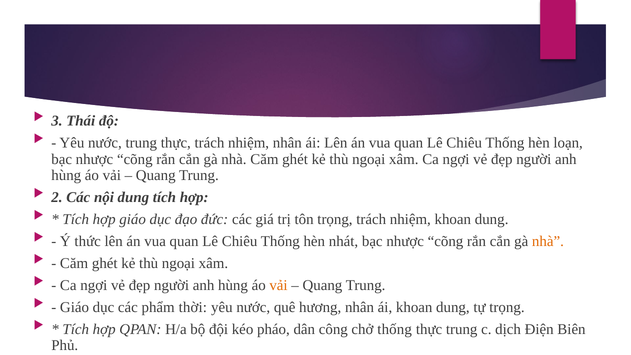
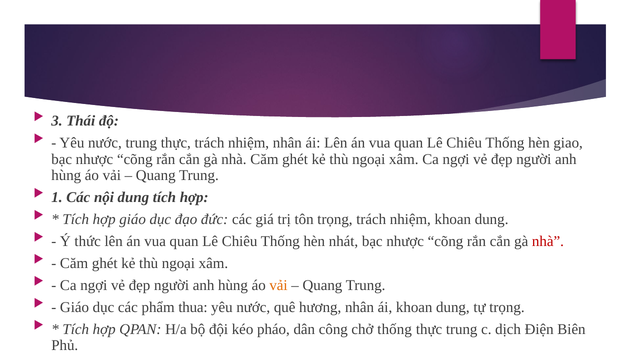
loạn: loạn -> giao (568, 143)
2: 2 -> 1 (57, 197)
nhà colour: orange -> red (548, 241)
thời: thời -> thua (193, 307)
